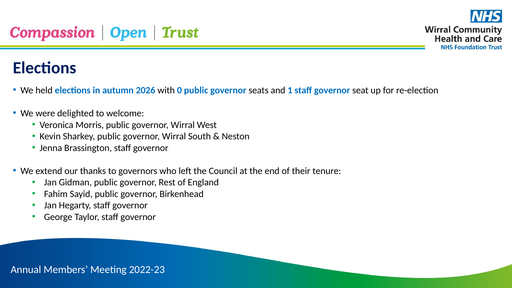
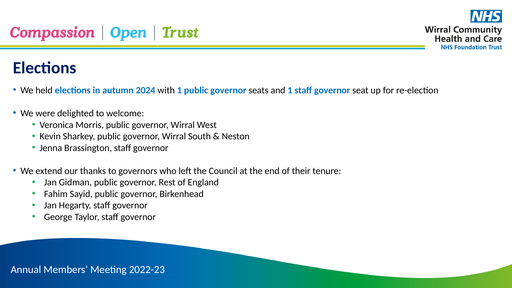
2026: 2026 -> 2024 (146, 90)
with 0: 0 -> 1 (179, 90)
